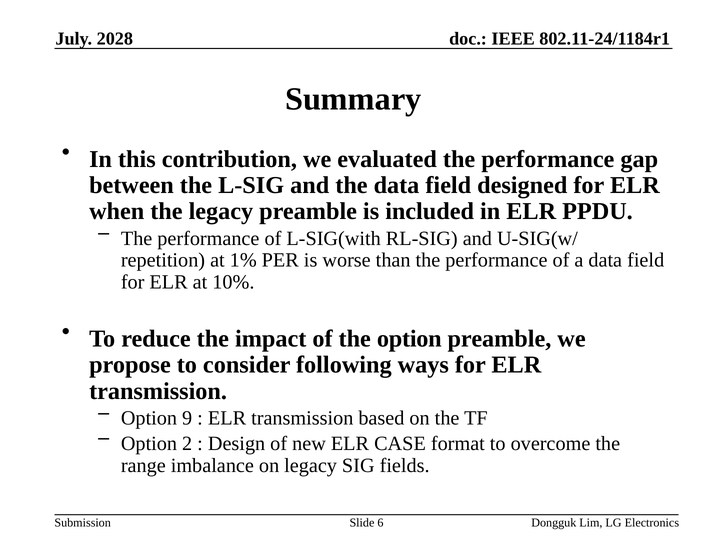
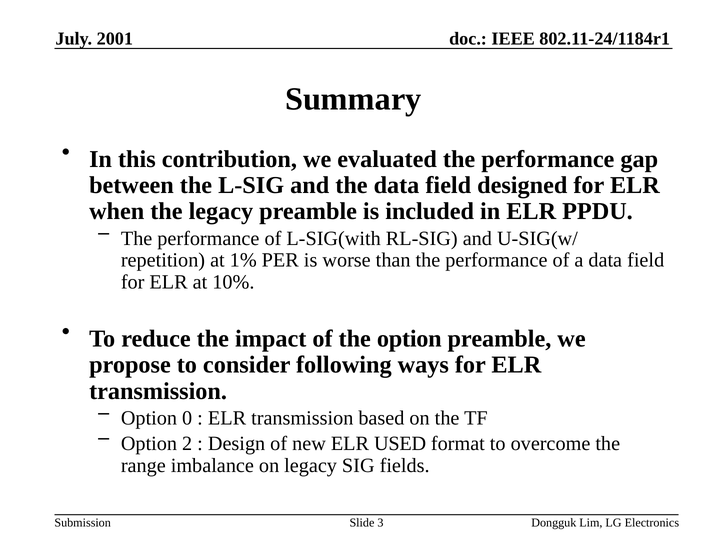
2028: 2028 -> 2001 (115, 39)
9: 9 -> 0 (187, 418)
CASE: CASE -> USED (400, 444)
6: 6 -> 3 (380, 523)
